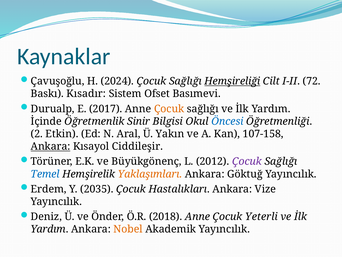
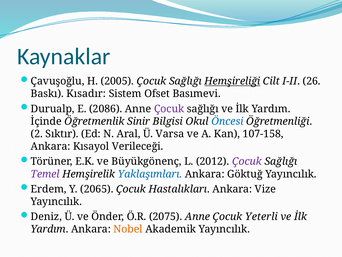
2024: 2024 -> 2005 (117, 81)
72: 72 -> 26 (312, 81)
2017: 2017 -> 2086 (106, 109)
Çocuk colour: orange -> purple (169, 109)
Etkin: Etkin -> Sıktır (62, 134)
Yakın: Yakın -> Varsa (170, 134)
Ankara underline: present -> none (51, 146)
Ciddileşir: Ciddileşir -> Verileceği (138, 146)
Temel colour: blue -> purple (45, 174)
Yaklaşımları colour: orange -> blue (150, 174)
2035: 2035 -> 2065 (97, 189)
2018: 2018 -> 2075 (166, 216)
